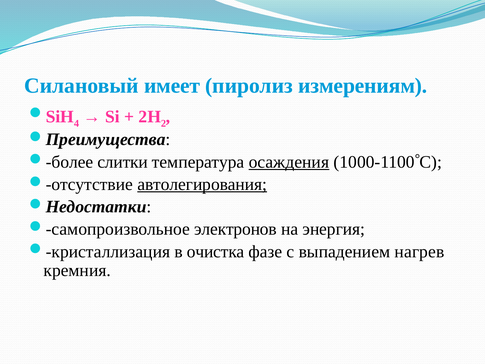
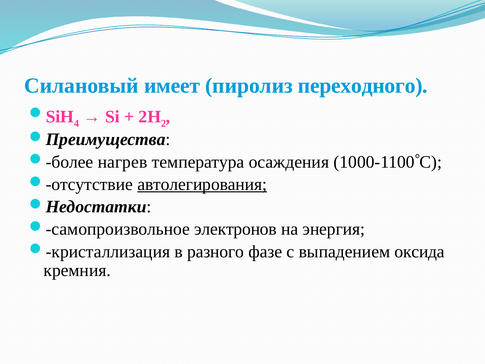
измерениям: измерениям -> переходного (363, 85)
слитки: слитки -> нагрев (122, 162)
осаждения underline: present -> none (289, 162)
очистка: очистка -> разного (216, 251)
нагрев: нагрев -> оксида (420, 251)
